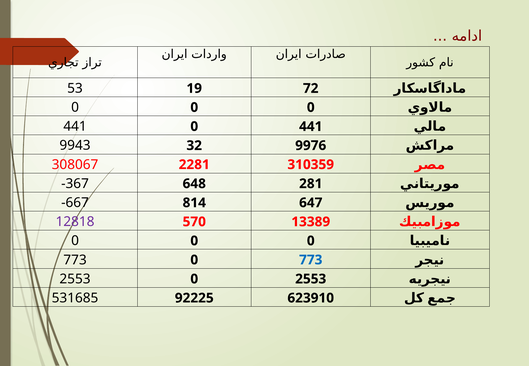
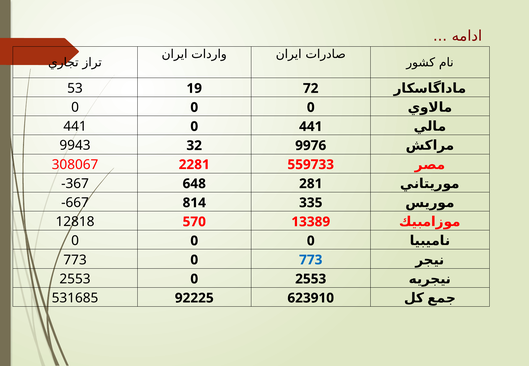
310359: 310359 -> 559733 (311, 165)
647: 647 -> 335 (311, 203)
12818 colour: purple -> black (75, 222)
